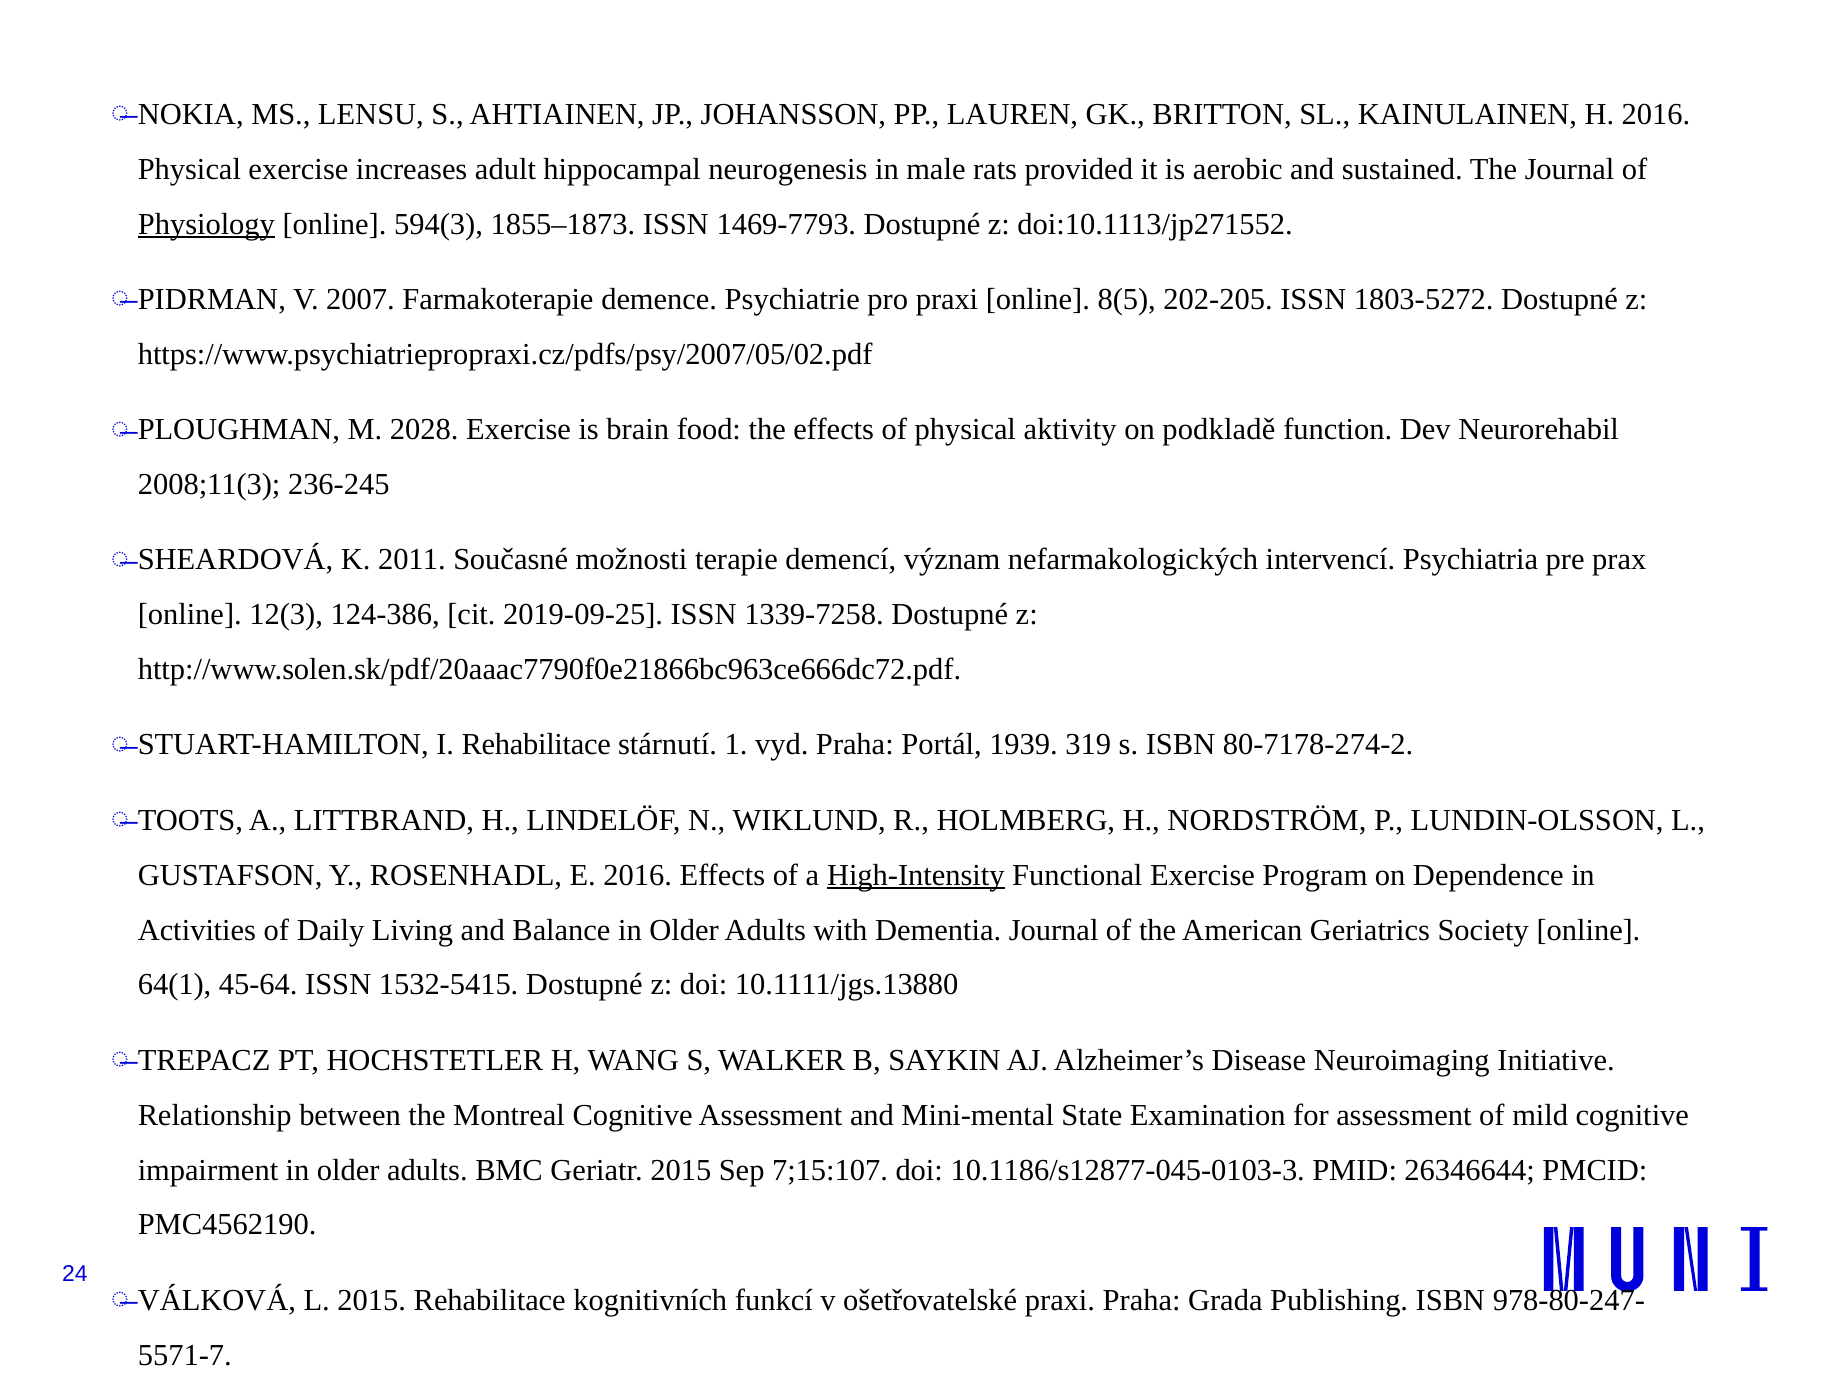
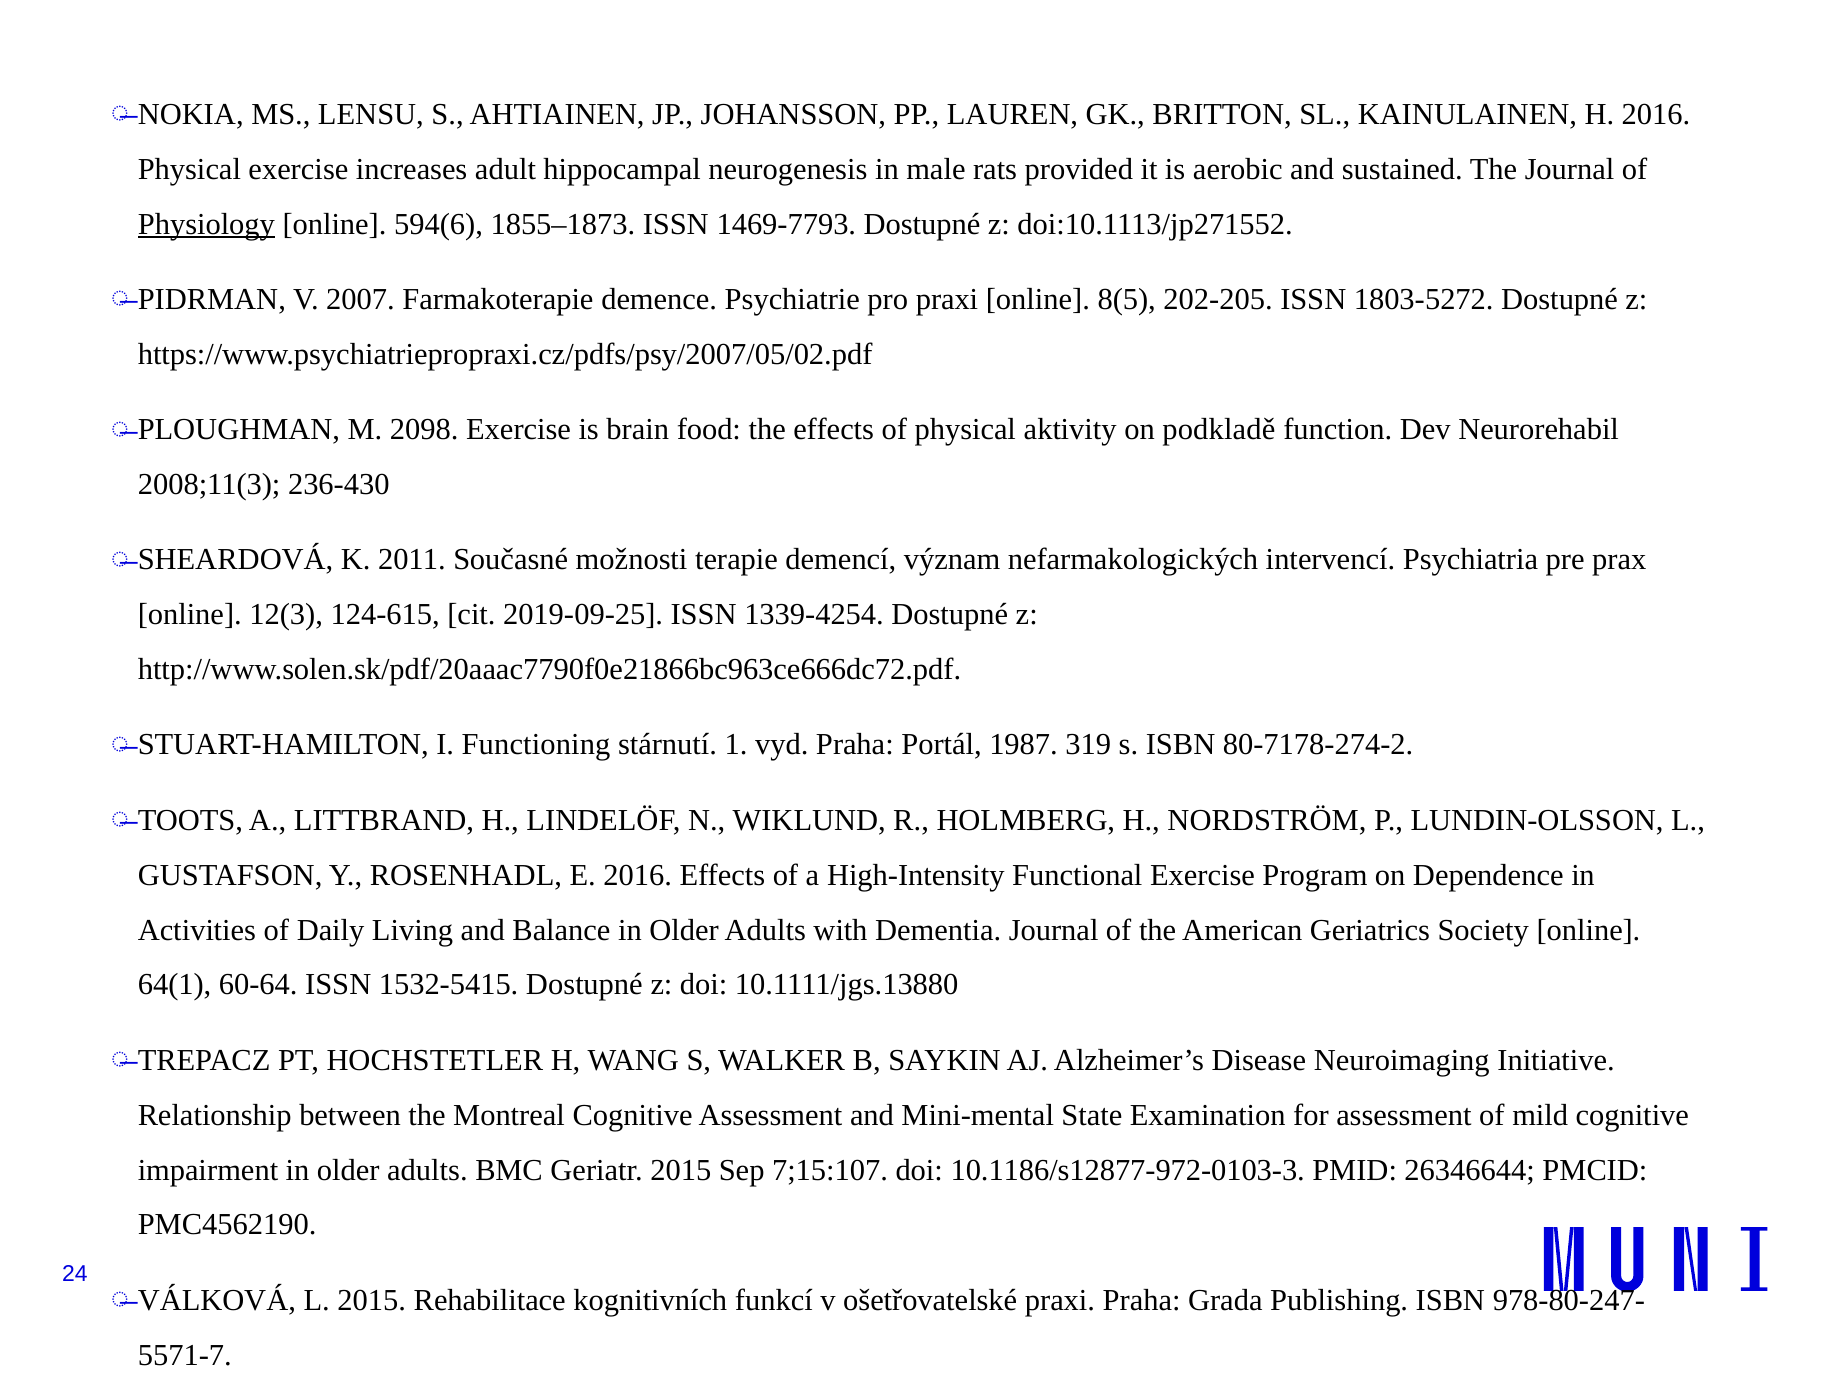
594(3: 594(3 -> 594(6 (439, 224)
2028: 2028 -> 2098 (424, 430)
236-245: 236-245 -> 236-430 (339, 485)
124-386: 124-386 -> 124-615 (385, 615)
1339-7258: 1339-7258 -> 1339-4254 (814, 615)
I Rehabilitace: Rehabilitace -> Functioning (536, 745)
1939: 1939 -> 1987 (1024, 745)
High-Intensity underline: present -> none (916, 875)
45-64: 45-64 -> 60-64 (258, 985)
10.1186/s12877-045-0103-3: 10.1186/s12877-045-0103-3 -> 10.1186/s12877-972-0103-3 (1128, 1170)
